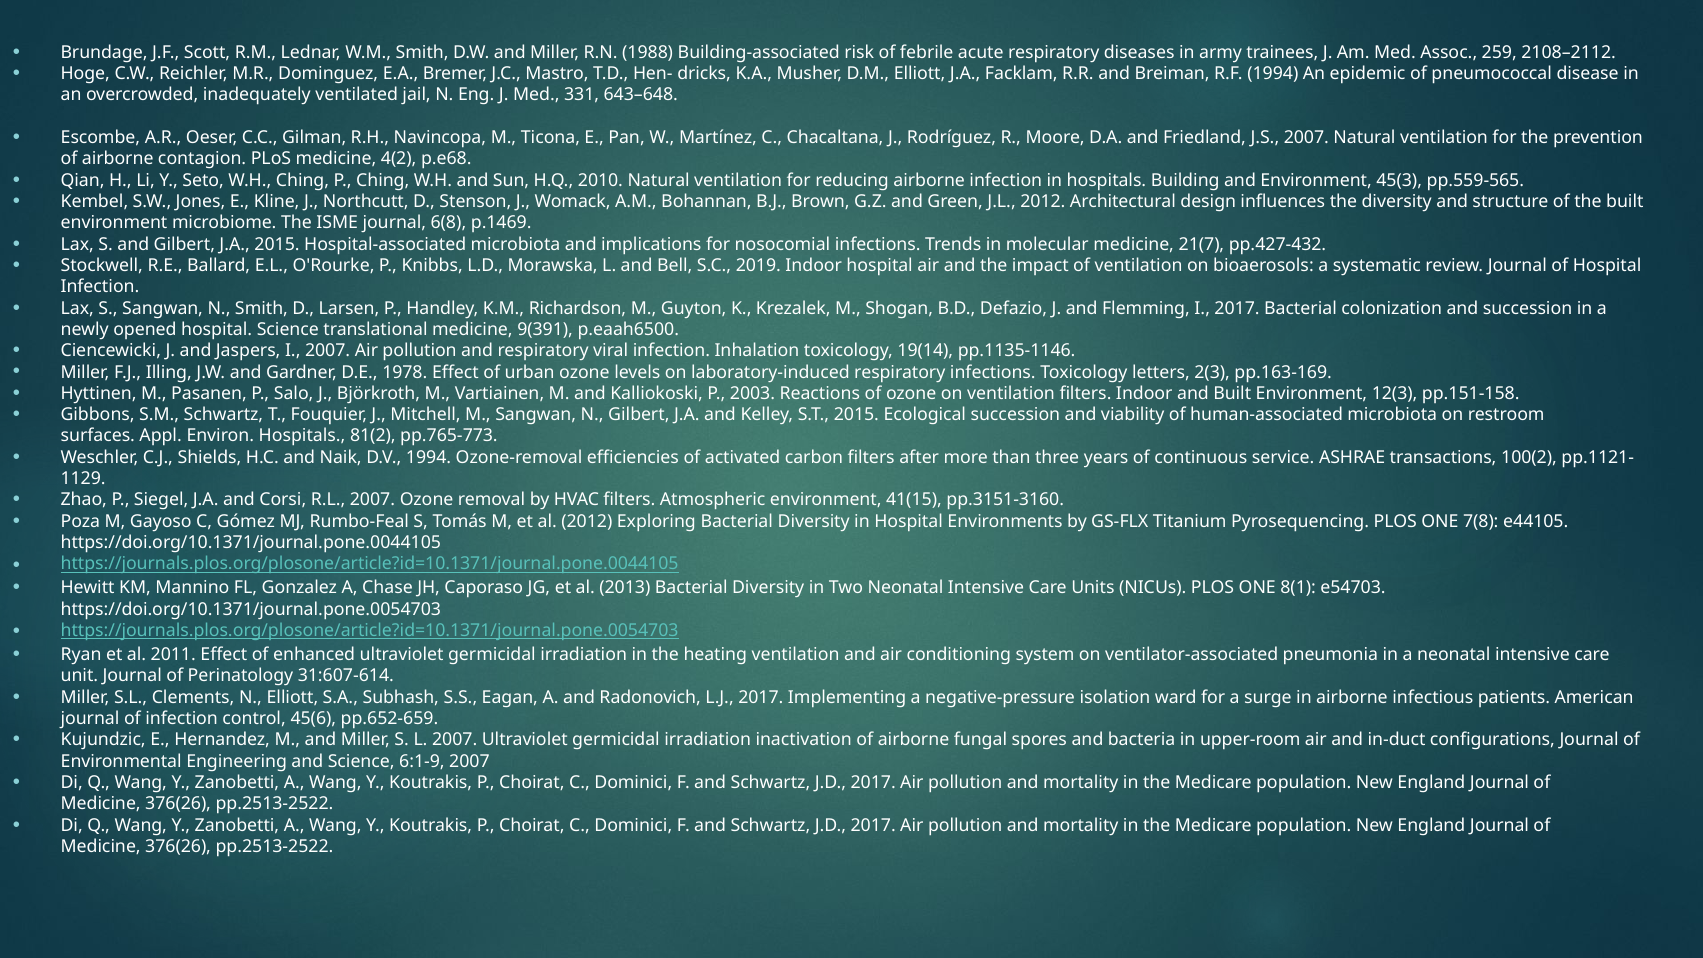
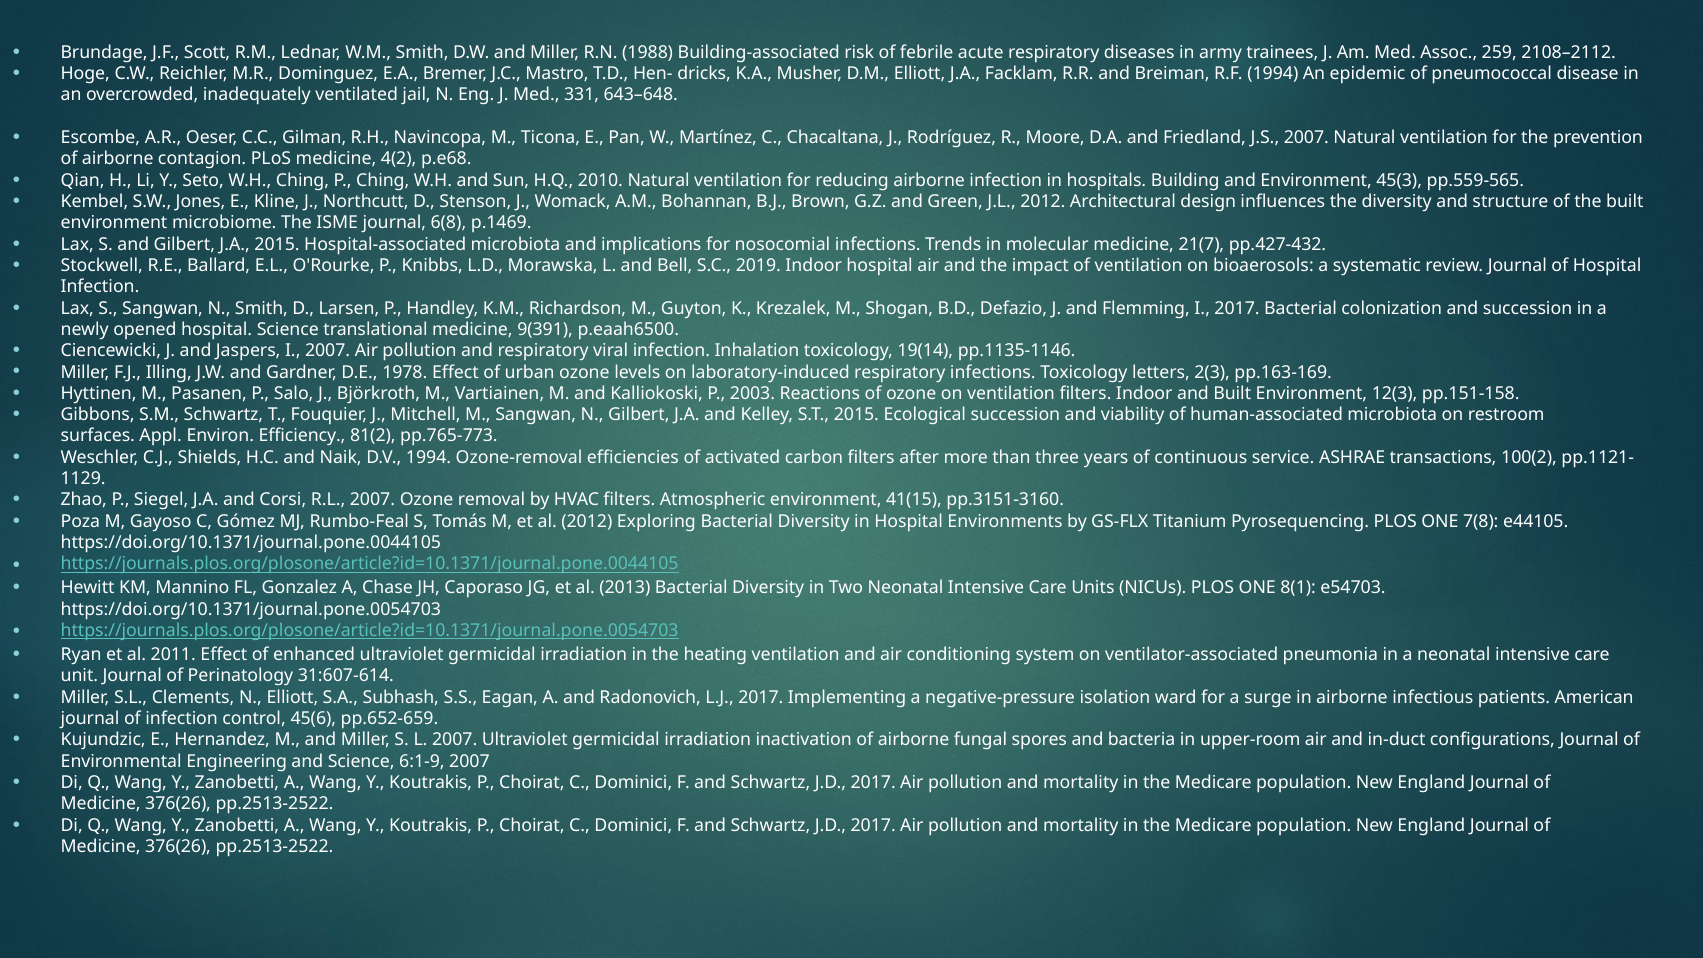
Environ Hospitals: Hospitals -> Efficiency (302, 436)
